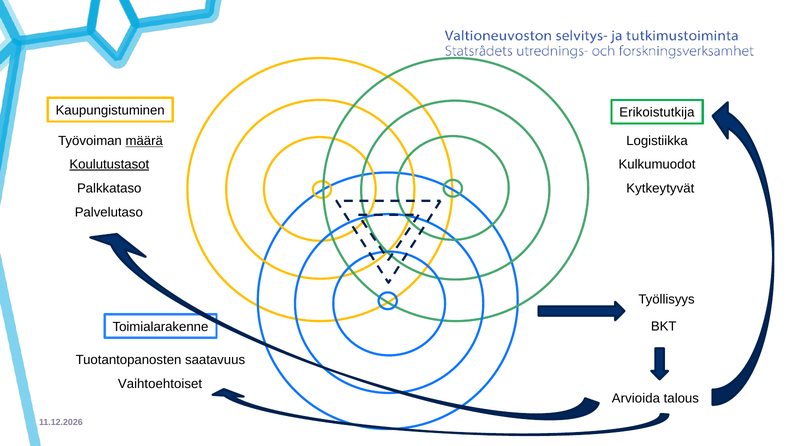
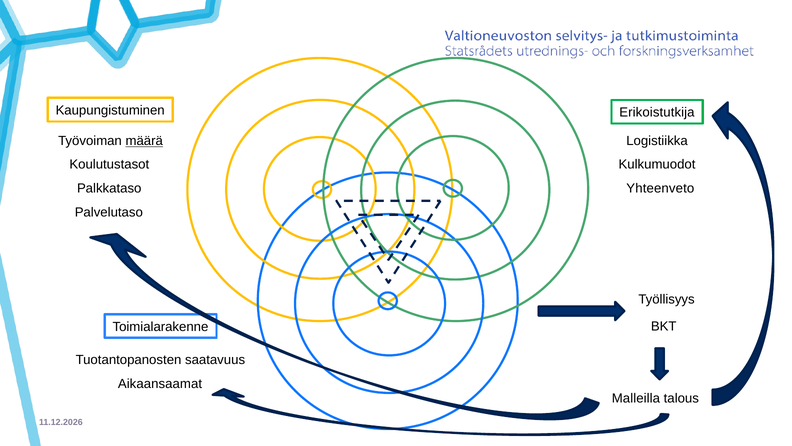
Koulutustasot underline: present -> none (109, 164)
Kytkeytyvät: Kytkeytyvät -> Yhteenveto (660, 188)
Vaihtoehtoiset: Vaihtoehtoiset -> Aikaansaamat (160, 384)
Arvioida: Arvioida -> Malleilla (636, 398)
